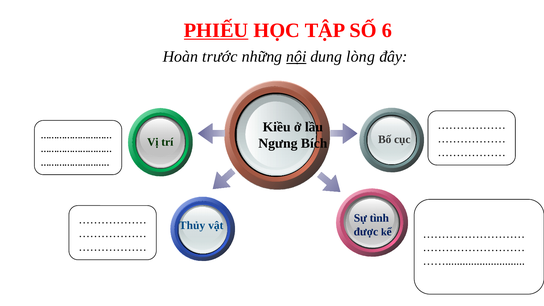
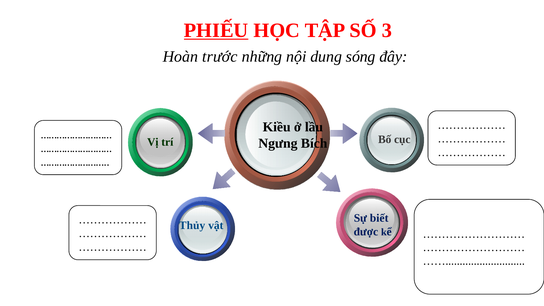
6: 6 -> 3 (387, 30)
nội underline: present -> none (296, 57)
lòng: lòng -> sóng (361, 57)
tình: tình -> biết (379, 218)
